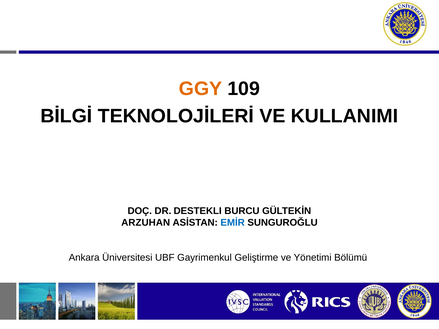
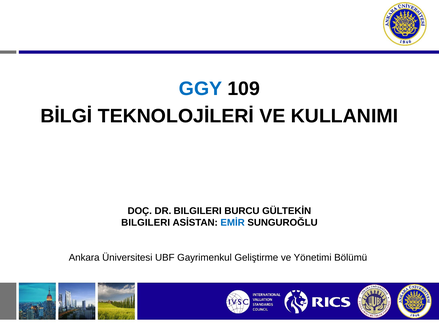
GGY colour: orange -> blue (201, 89)
DR DESTEKLI: DESTEKLI -> BILGILERI (198, 211)
ARZUHAN: ARZUHAN -> BILGILERI (146, 223)
